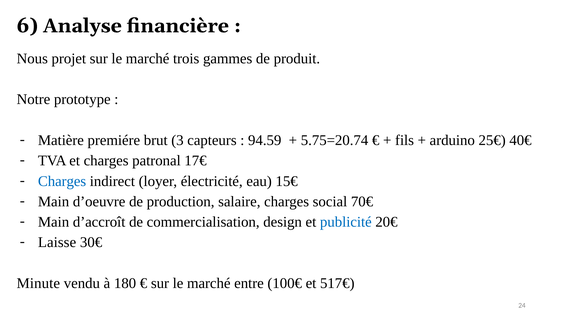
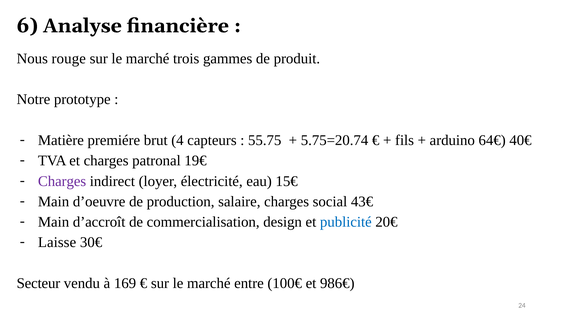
projet: projet -> rouge (69, 59)
3: 3 -> 4 (177, 140)
94.59: 94.59 -> 55.75 (265, 140)
25€: 25€ -> 64€ (492, 140)
17€: 17€ -> 19€ (196, 161)
Charges colour: blue -> purple (62, 181)
70€: 70€ -> 43€ (362, 202)
Minute: Minute -> Secteur (38, 283)
180: 180 -> 169 (125, 283)
517€: 517€ -> 986€ (337, 283)
